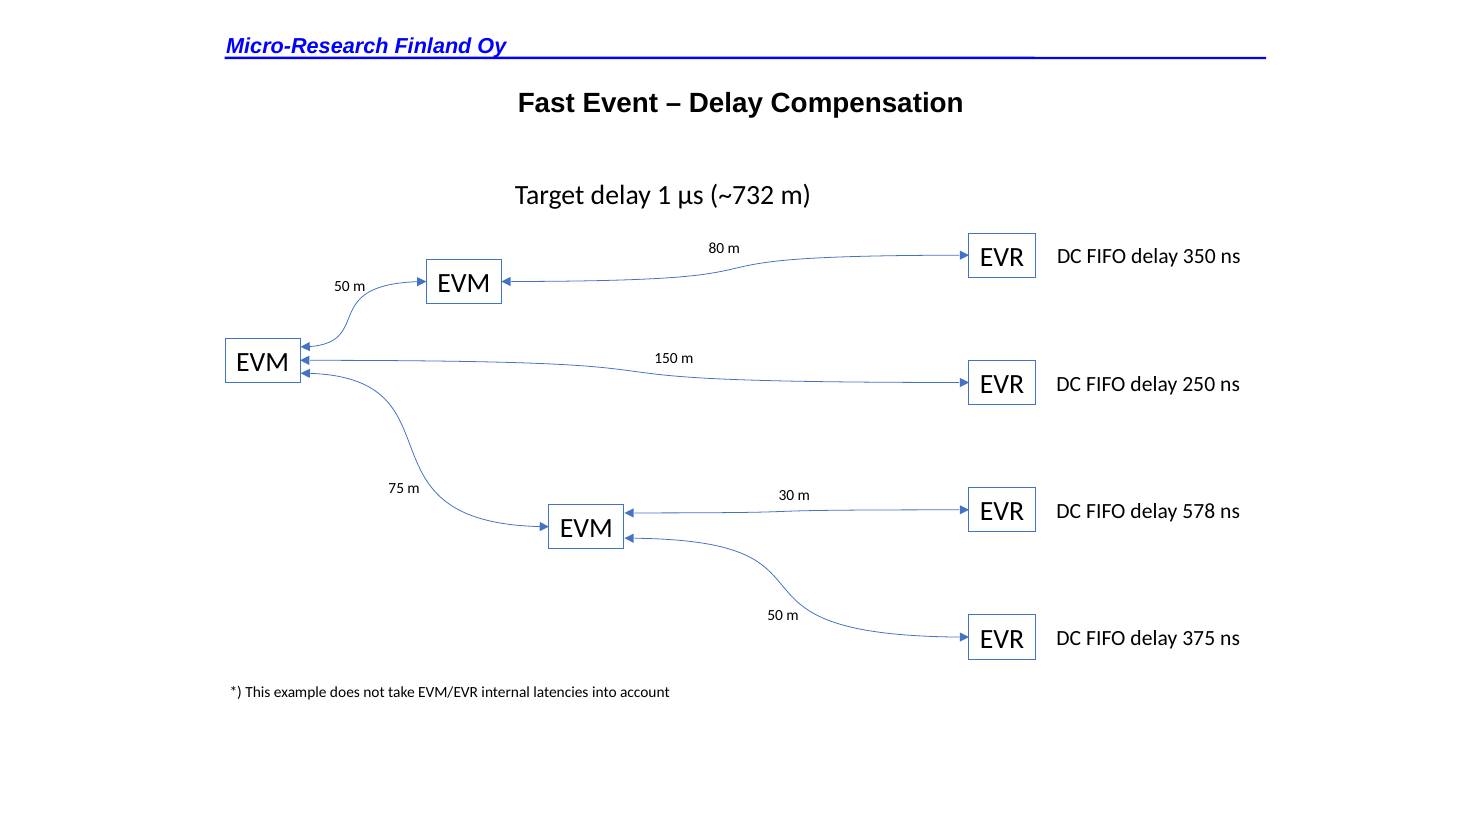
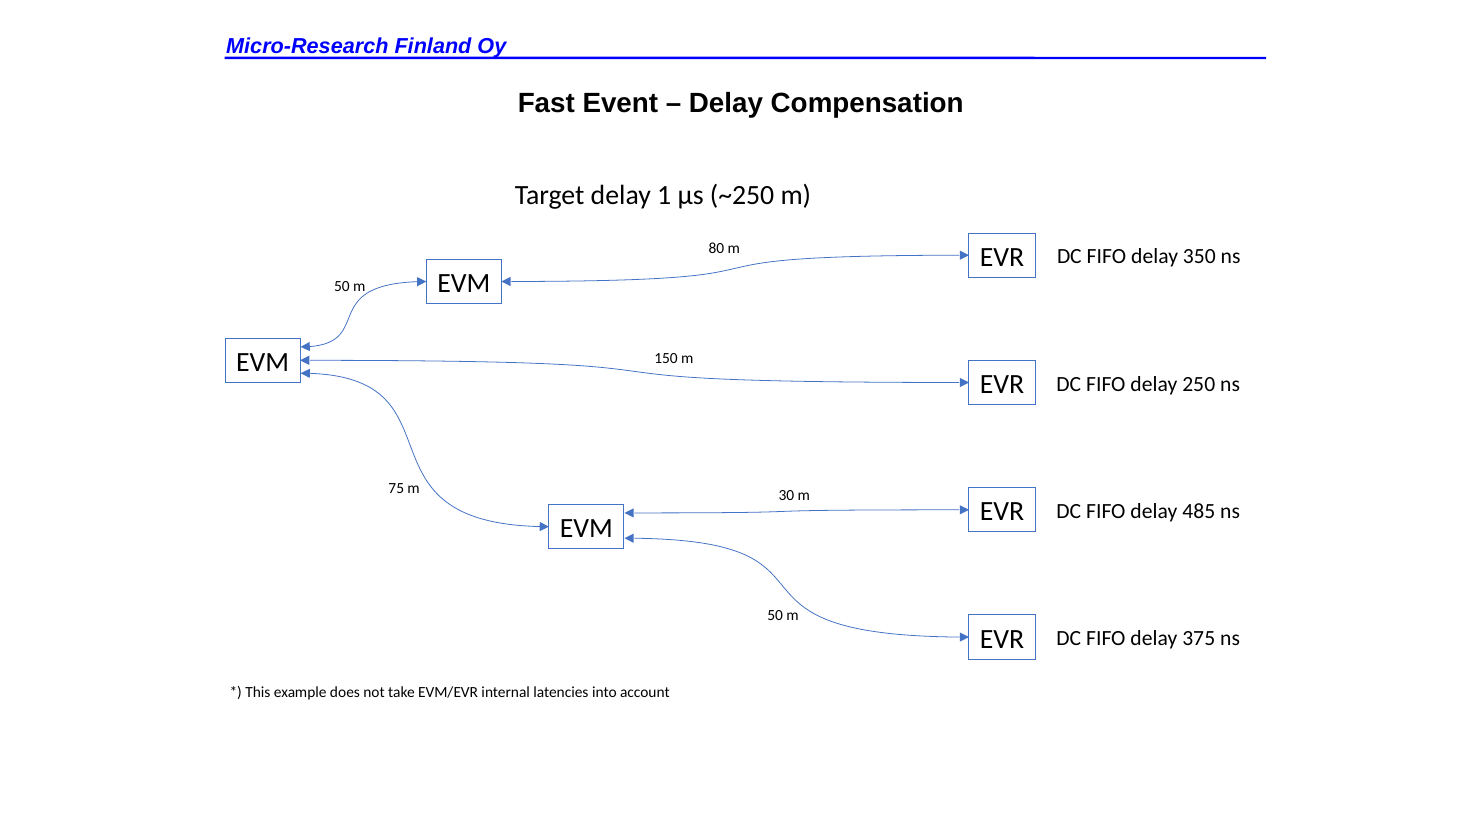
~732: ~732 -> ~250 (742, 196)
578: 578 -> 485 (1199, 511)
